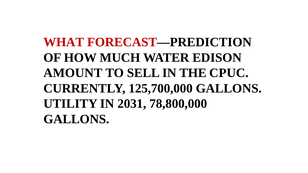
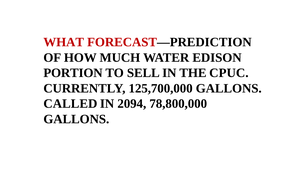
AMOUNT: AMOUNT -> PORTION (73, 73)
UTILITY: UTILITY -> CALLED (70, 104)
2031: 2031 -> 2094 (132, 104)
